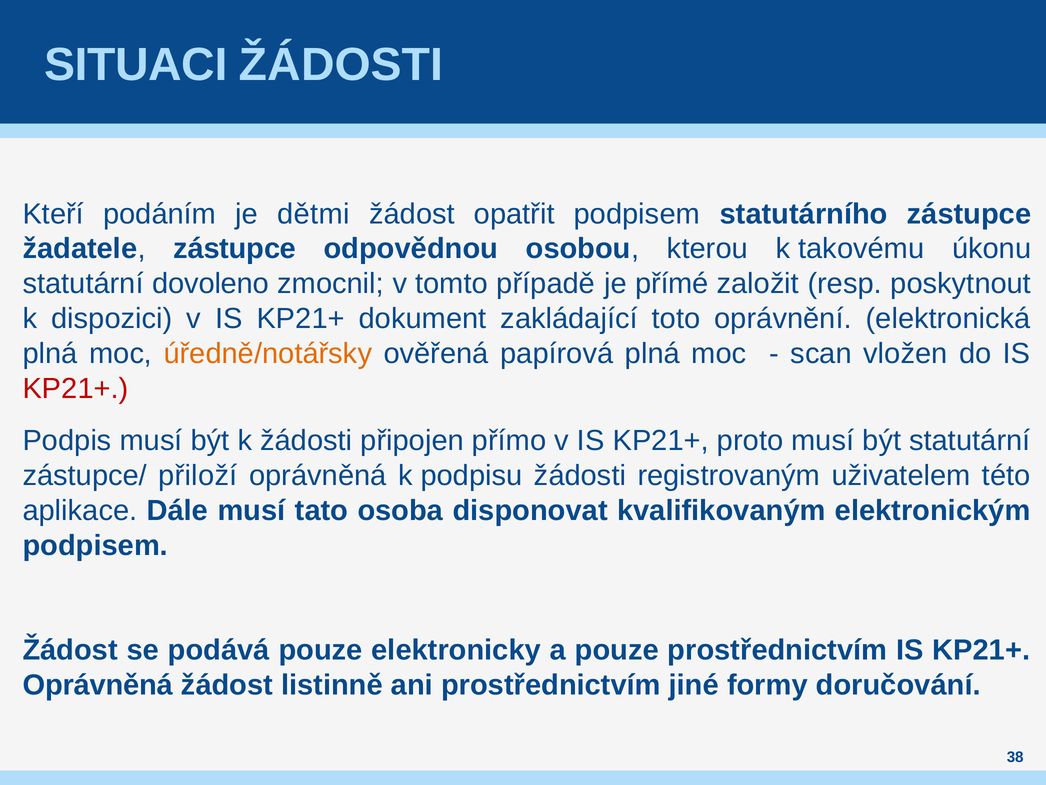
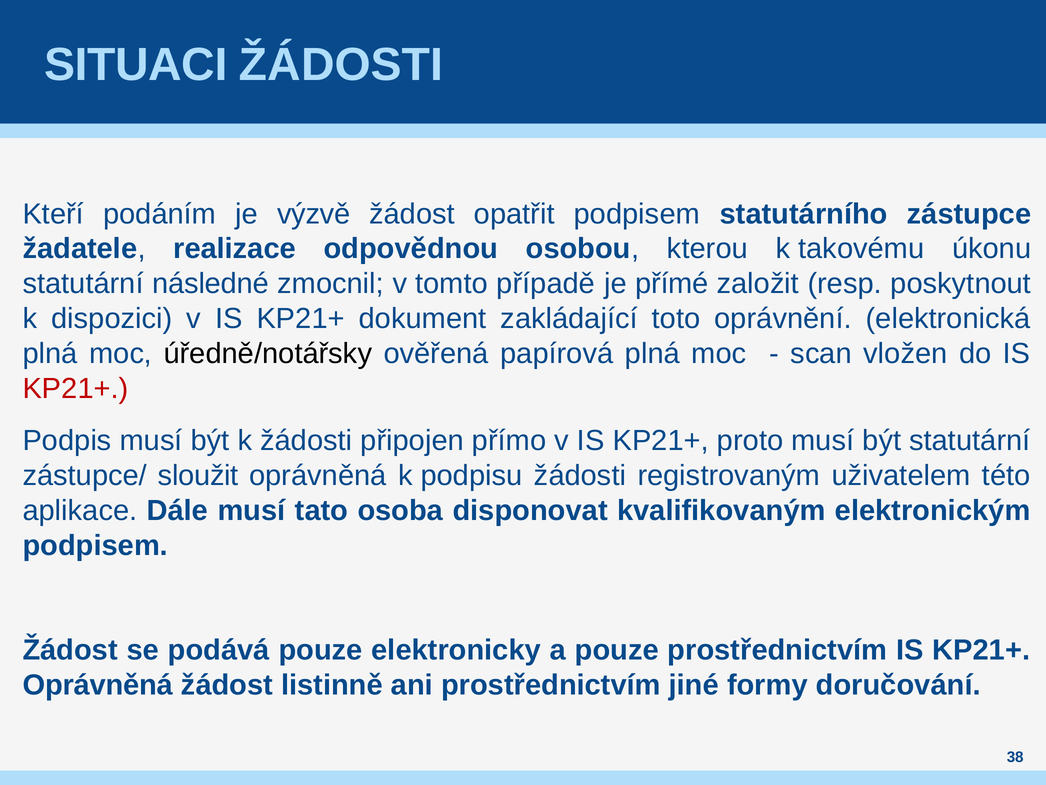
dětmi: dětmi -> výzvě (314, 214)
žadatele zástupce: zástupce -> realizace (235, 249)
dovoleno: dovoleno -> následné (211, 284)
úředně/notářsky colour: orange -> black (268, 353)
přiloží: přiloží -> sloužit (198, 475)
